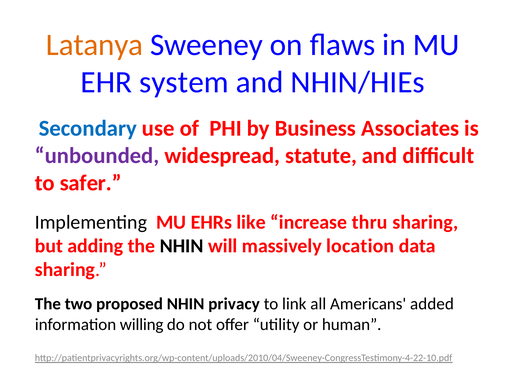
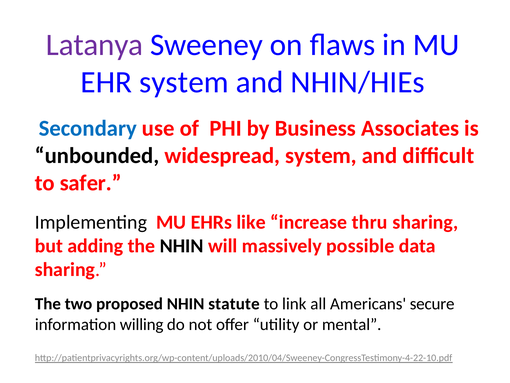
Latanya colour: orange -> purple (95, 45)
unbounded colour: purple -> black (97, 155)
widespread statute: statute -> system (321, 155)
location: location -> possible (360, 246)
privacy: privacy -> statute (234, 304)
added: added -> secure (432, 304)
human: human -> mental (352, 324)
